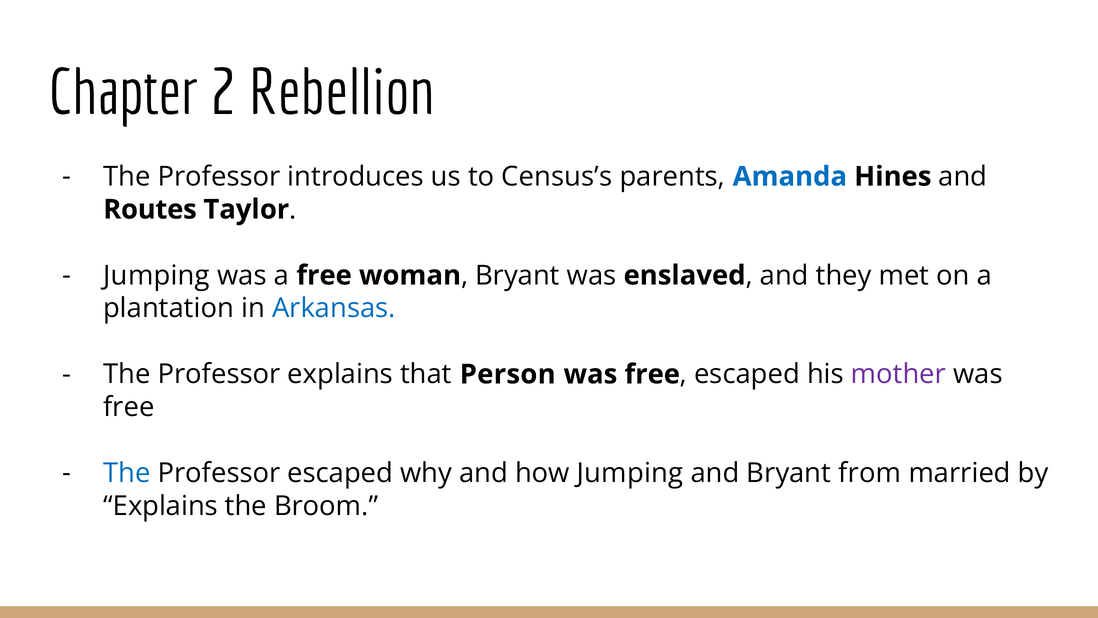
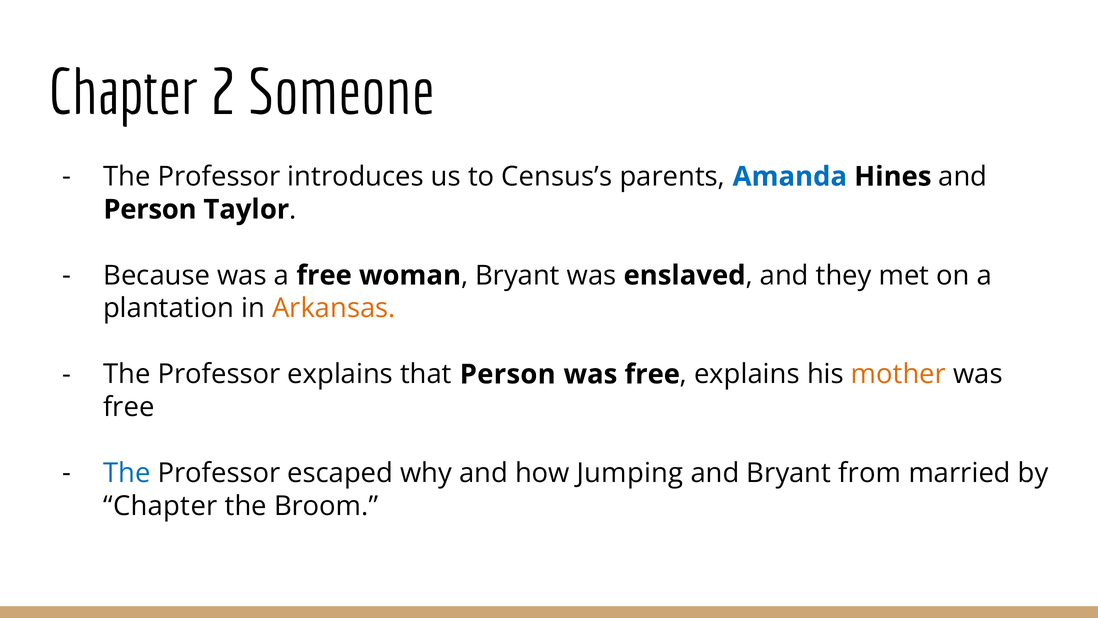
Rebellion: Rebellion -> Someone (342, 93)
Routes: Routes -> Person (150, 209)
Jumping: Jumping -> Because (157, 275)
Arkansas colour: blue -> orange (334, 308)
free escaped: escaped -> explains (747, 374)
mother colour: purple -> orange (898, 374)
Explains: Explains -> Chapter (160, 506)
